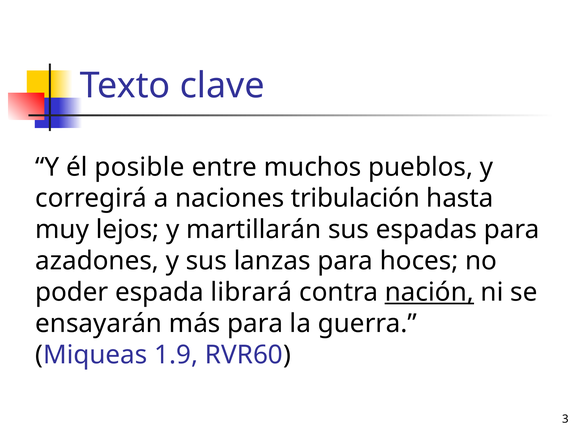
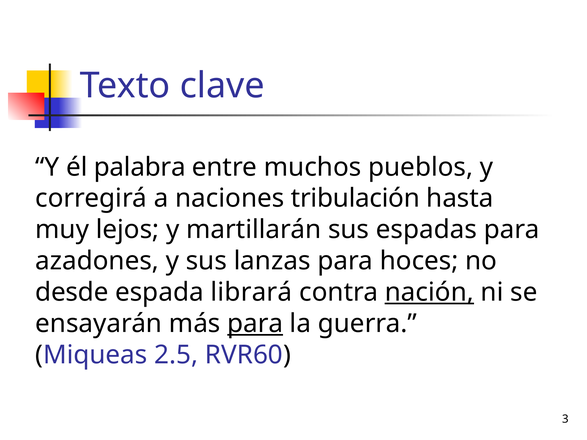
posible: posible -> palabra (140, 167)
poder: poder -> desde (72, 292)
para underline: none -> present (255, 324)
1.9: 1.9 -> 2.5 (176, 355)
